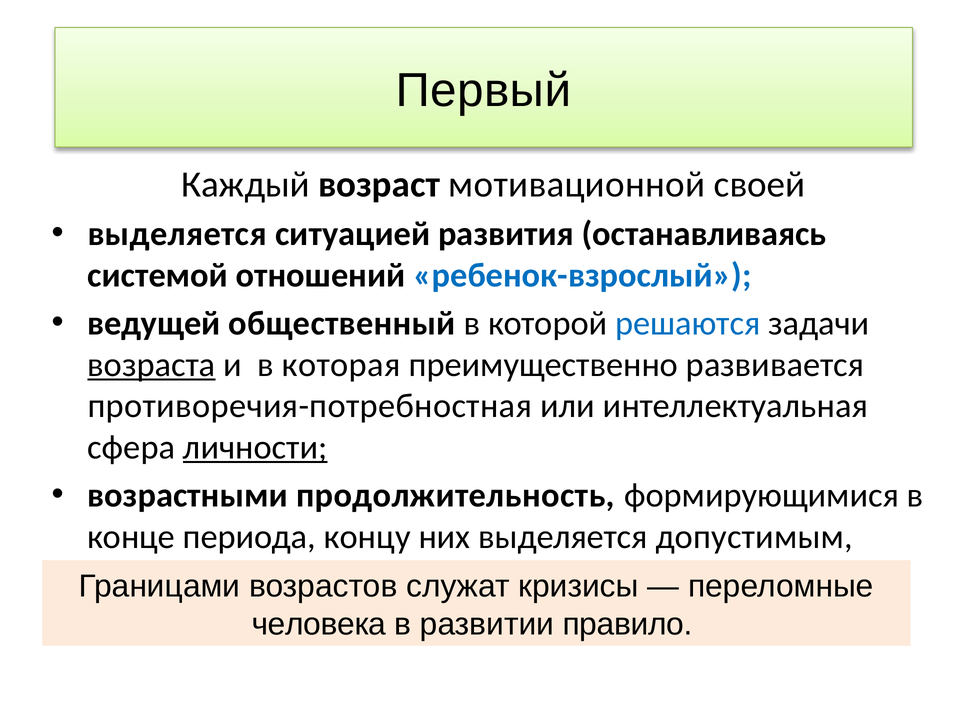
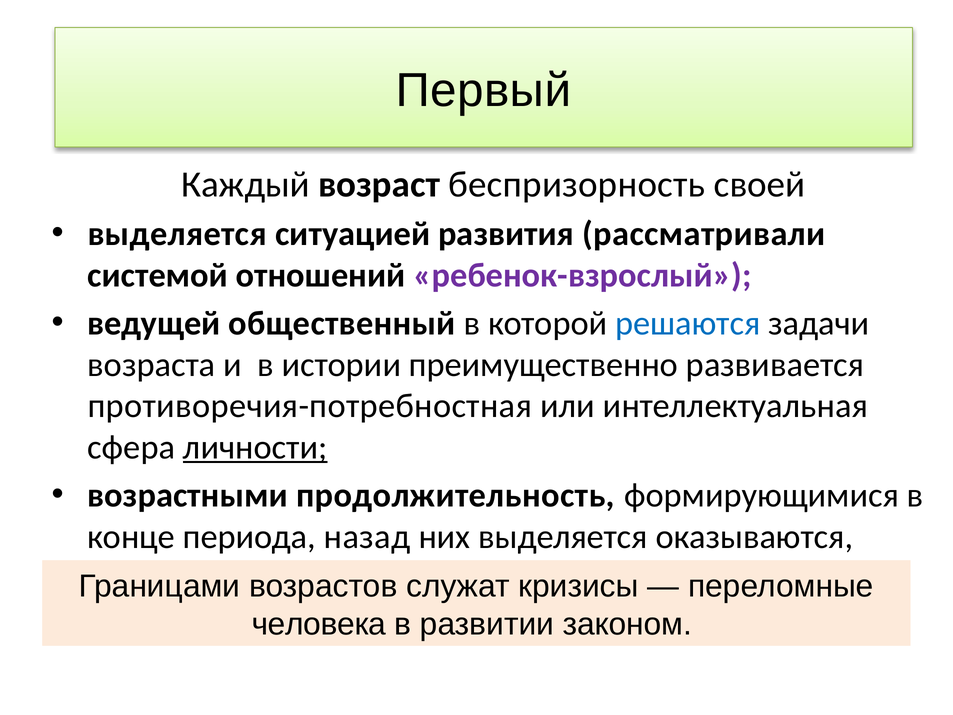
мотивационной: мотивационной -> беспризорность (577, 184)
останавливаясь: останавливаясь -> рассматривали (704, 234)
ребенок-взрослый colour: blue -> purple (582, 275)
возраста underline: present -> none (151, 365)
которая: которая -> истории (341, 365)
концу: концу -> назад (367, 537)
допустимым: допустимым -> оказываются (754, 537)
правило: правило -> законом (627, 624)
